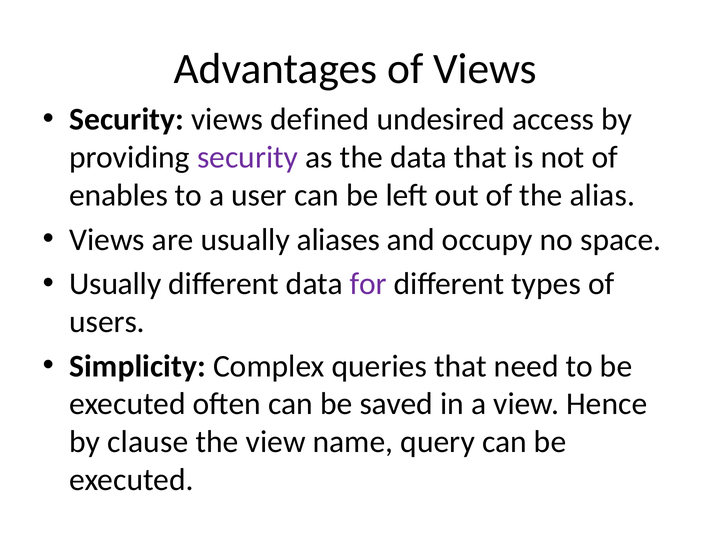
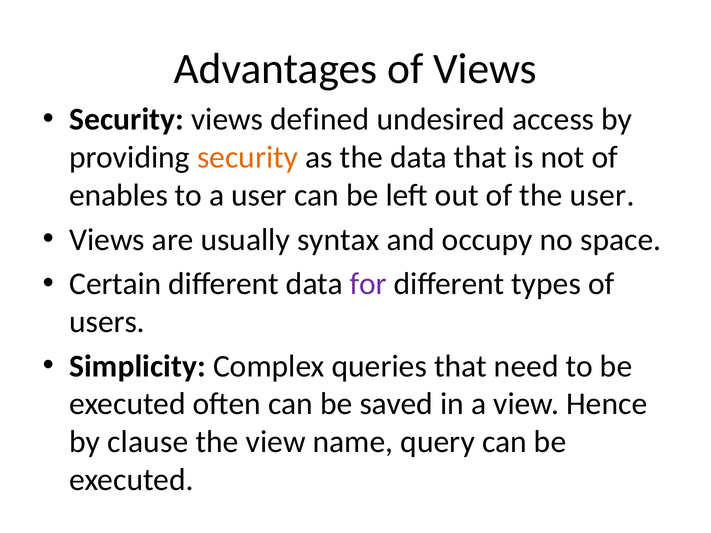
security colour: purple -> orange (248, 158)
the alias: alias -> user (602, 195)
aliases: aliases -> syntax (338, 240)
Usually: Usually -> Certain (115, 284)
